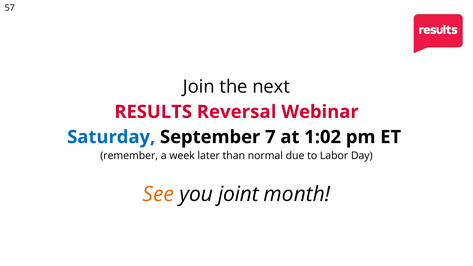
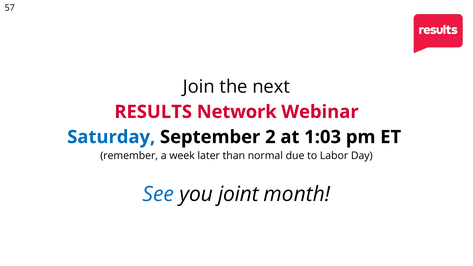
Reversal: Reversal -> Network (237, 112)
7: 7 -> 2 (270, 137)
1:02: 1:02 -> 1:03 (323, 137)
See colour: orange -> blue (158, 194)
